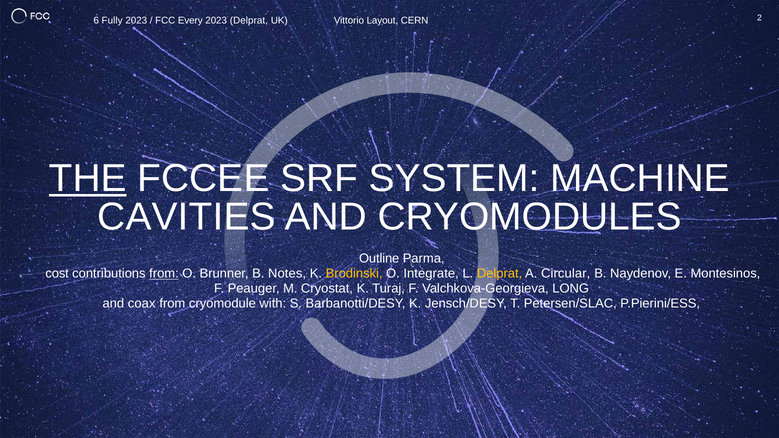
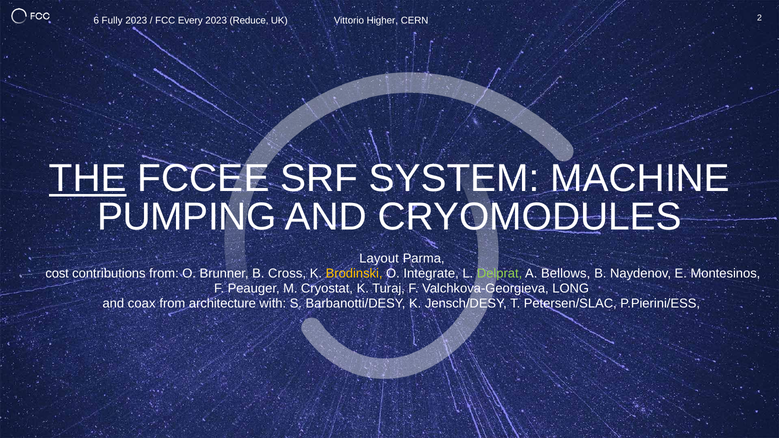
2023 Delprat: Delprat -> Reduce (249, 20)
Layout: Layout -> Higher (382, 20)
CAVITIES: CAVITIES -> PUMPING (187, 217)
Outline: Outline -> Layout (379, 259)
from underline: present -> none (164, 274)
Notes: Notes -> Cross (287, 274)
Delprat colour: yellow -> light green (500, 274)
Circular: Circular -> Bellows (566, 274)
cryomodule: cryomodule -> architecture (222, 304)
